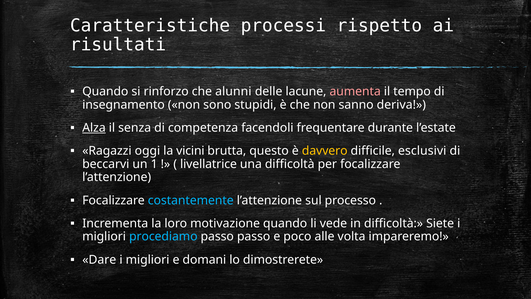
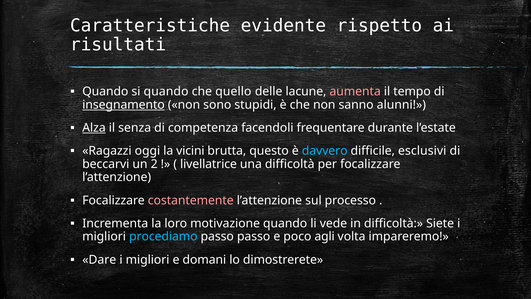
processi: processi -> evidente (283, 26)
si rinforzo: rinforzo -> quando (166, 91)
alunni: alunni -> quello (233, 91)
insegnamento underline: none -> present (124, 105)
deriva: deriva -> alunni (401, 105)
davvero colour: yellow -> light blue (325, 151)
1: 1 -> 2 (154, 164)
costantemente colour: light blue -> pink (191, 200)
alle: alle -> agli (325, 236)
